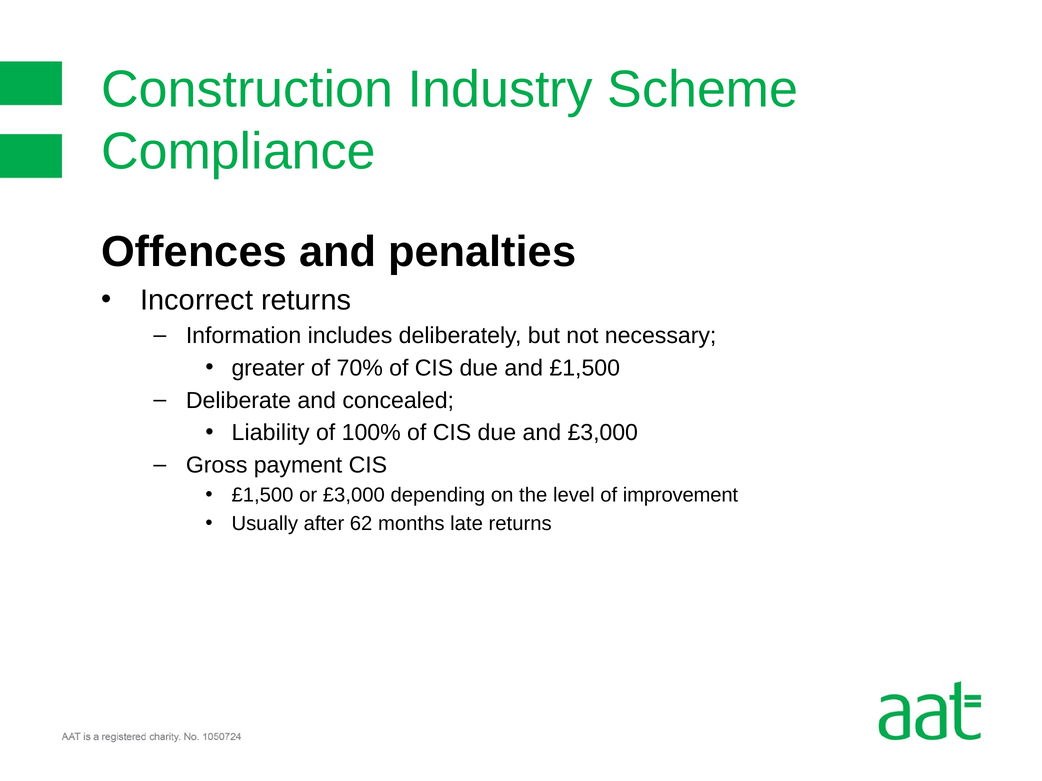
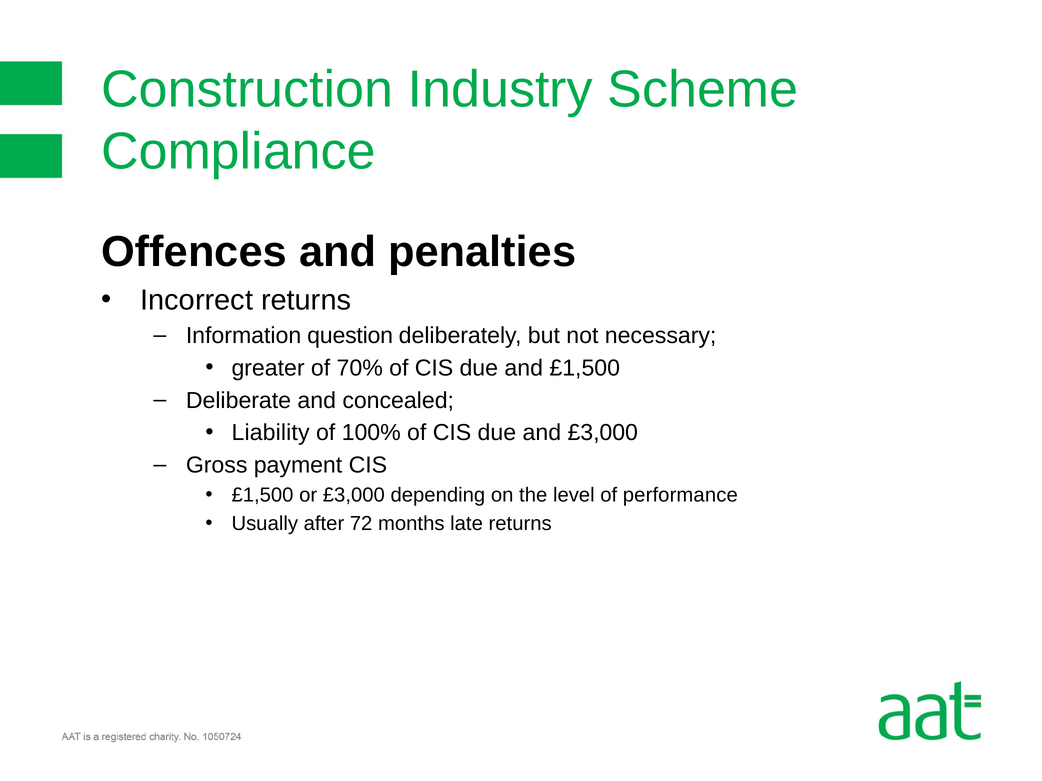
includes: includes -> question (350, 336)
improvement: improvement -> performance (680, 495)
62: 62 -> 72 (361, 524)
